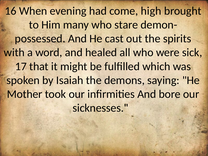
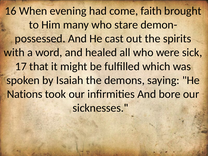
high: high -> faith (151, 11)
Mother: Mother -> Nations (25, 94)
